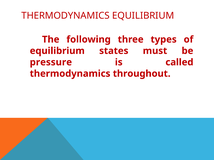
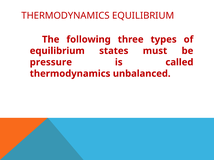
throughout: throughout -> unbalanced (142, 74)
